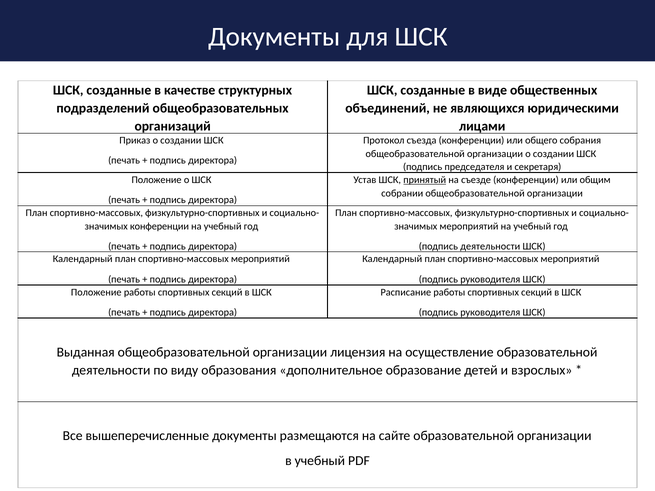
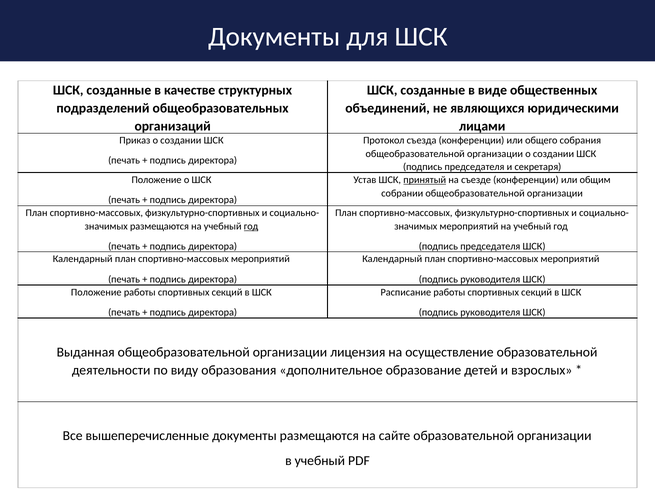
конференции: конференции -> размещаются (160, 226)
год underline: none -> present (251, 226)
деятельности: деятельности -> председателя (490, 247)
